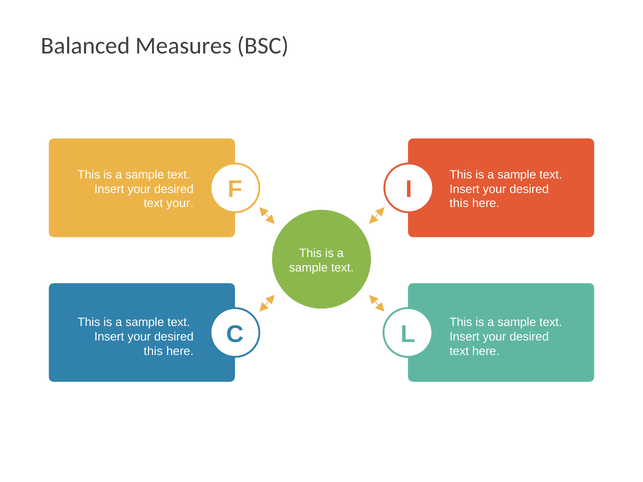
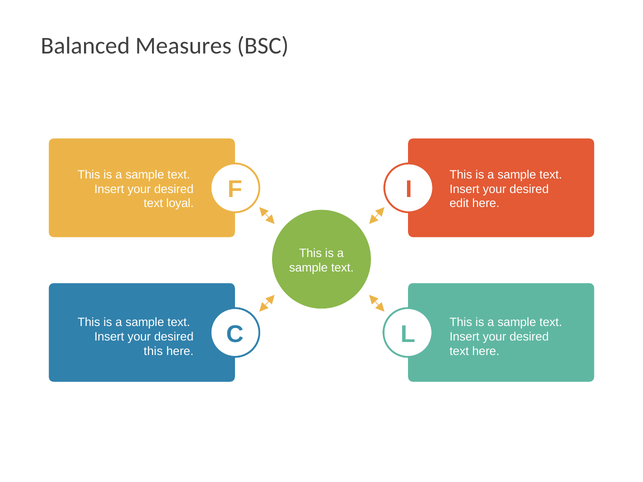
text your: your -> loyal (180, 204)
this: this -> edit (459, 204)
